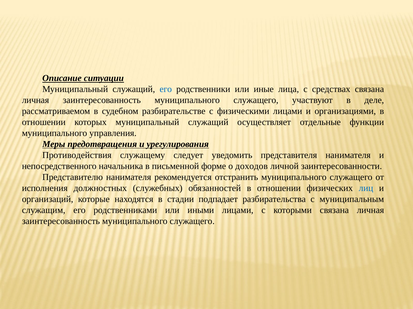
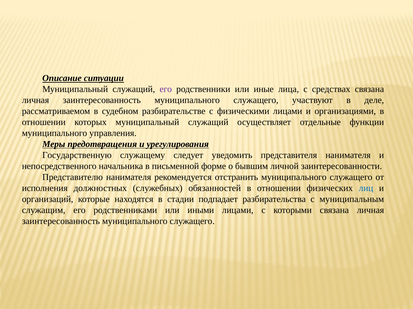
его colour: blue -> purple (166, 89)
Противодействия: Противодействия -> Государственную (77, 155)
доходов: доходов -> бывшим (252, 166)
